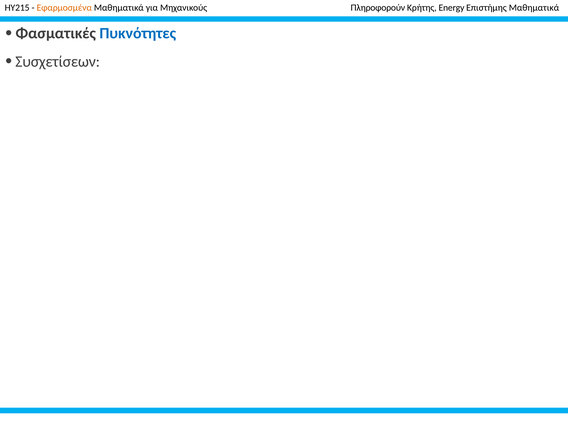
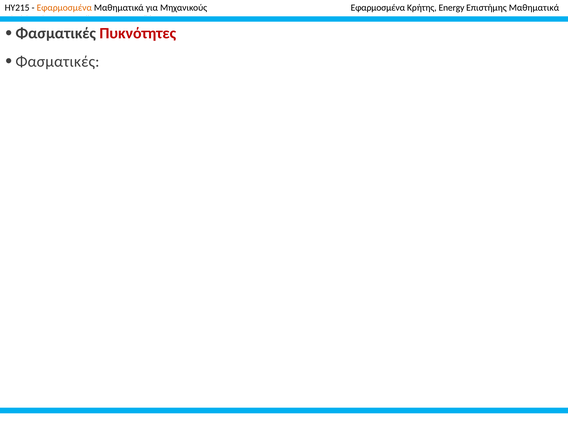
Μηχανικούς Πληροφορούν: Πληροφορούν -> Εφαρμοσμένα (378, 8)
Πυκνότητες colour: blue -> red (138, 33)
Συσχετίσεων: Συσχετίσεων -> Φασματικές (57, 61)
